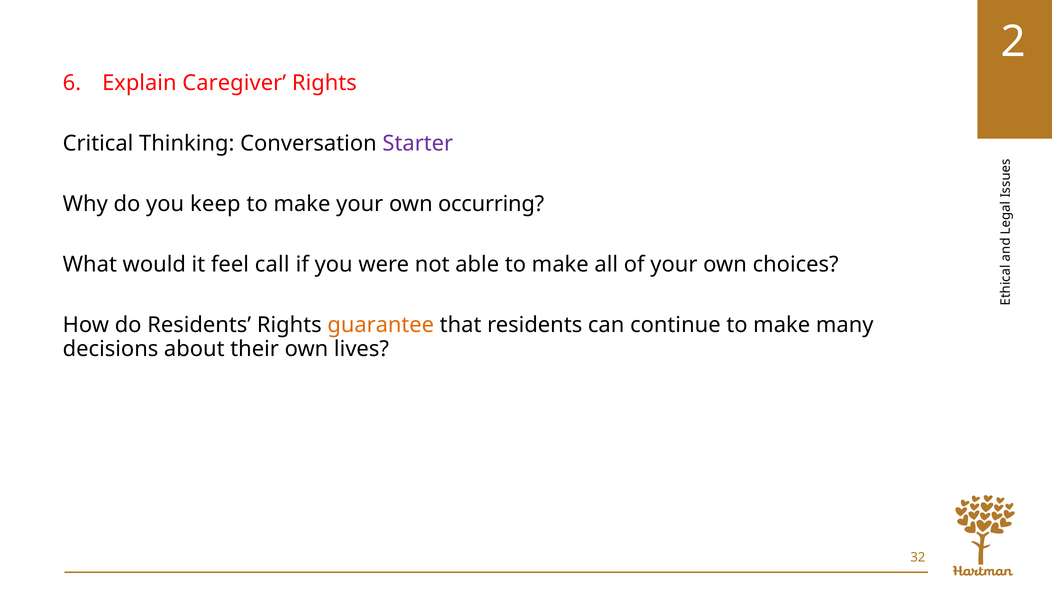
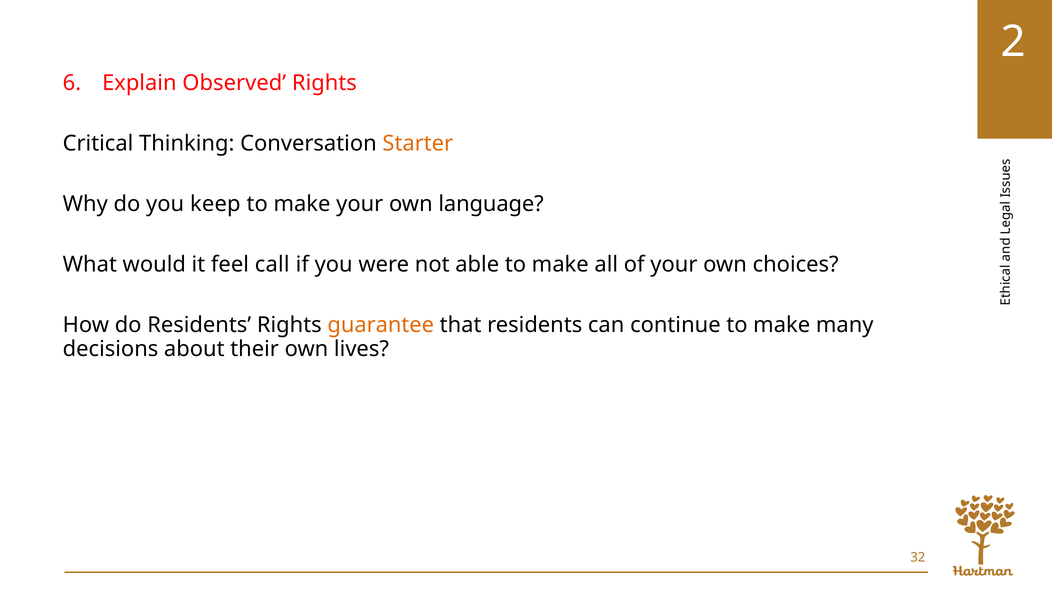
Caregiver: Caregiver -> Observed (234, 83)
Starter colour: purple -> orange (418, 143)
occurring: occurring -> language (491, 204)
